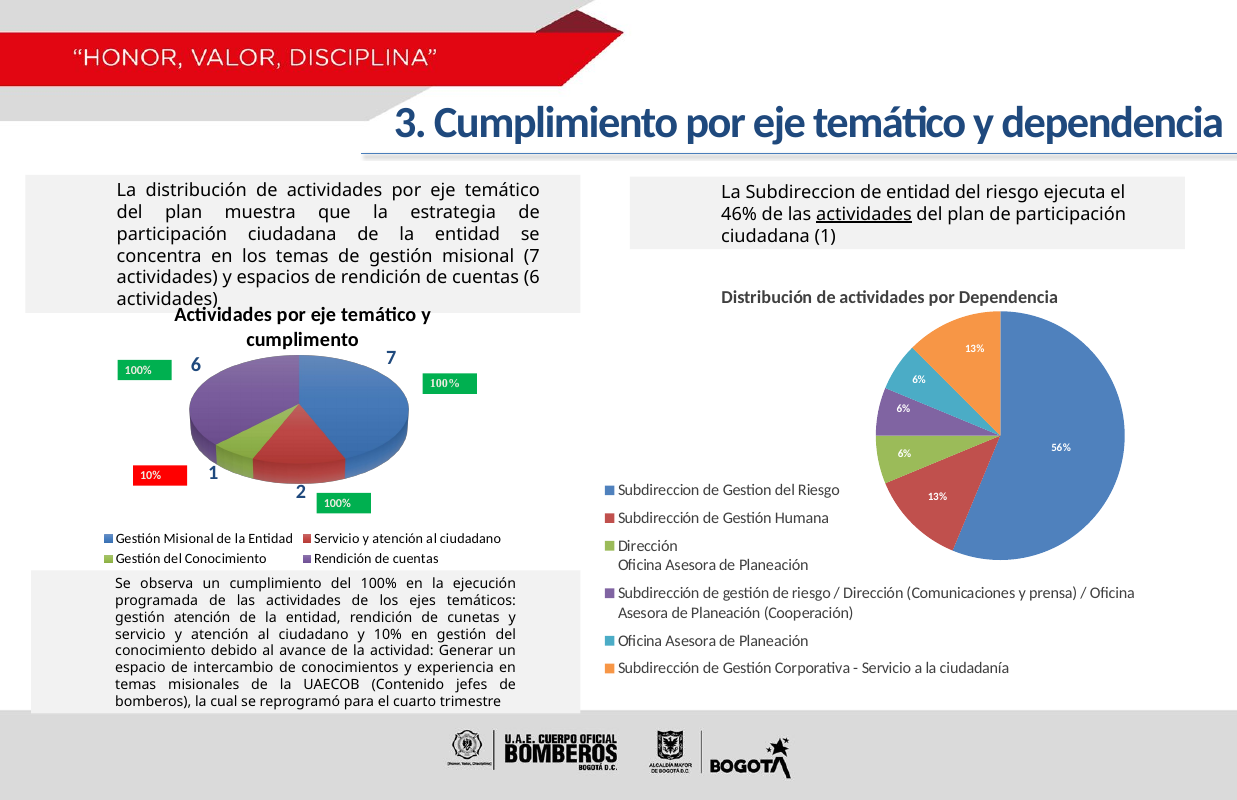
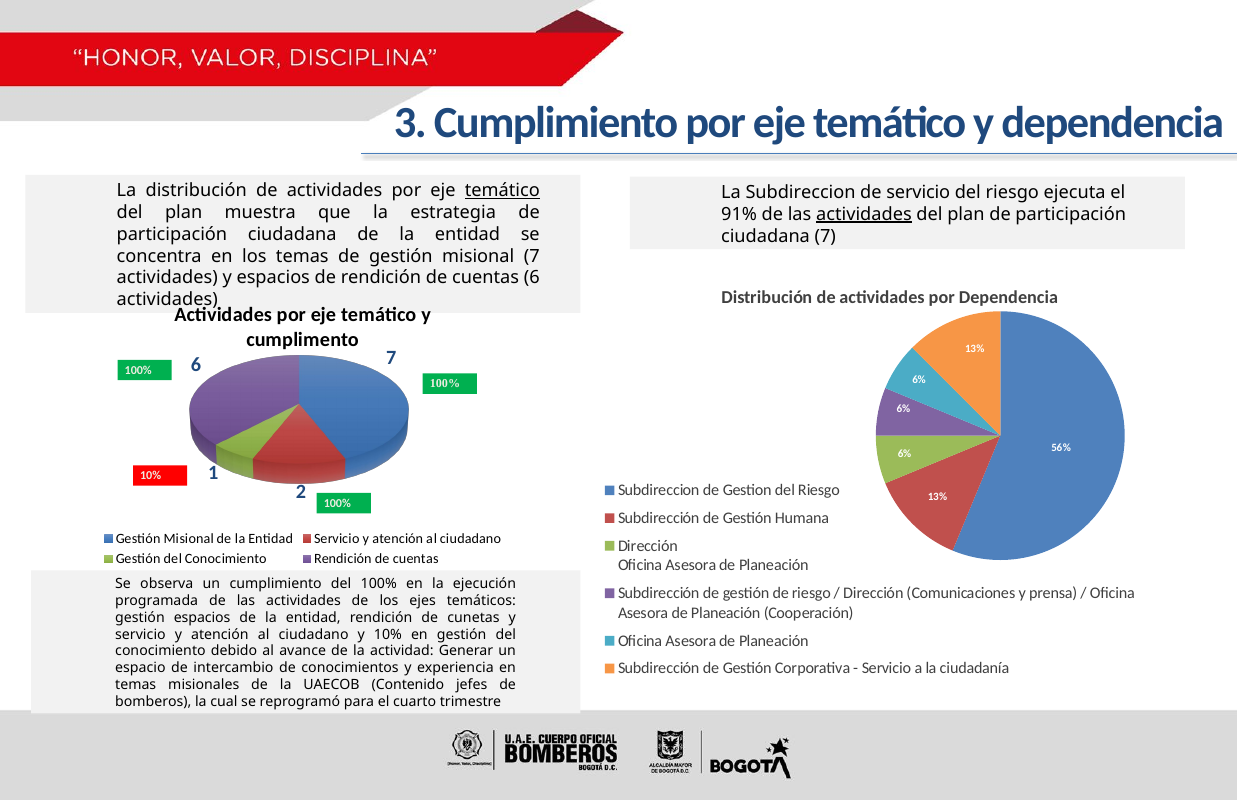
temático underline: none -> present (502, 191)
de entidad: entidad -> servicio (918, 193)
46%: 46% -> 91% (739, 214)
ciudadana 1: 1 -> 7 (825, 236)
gestión atención: atención -> espacios (202, 618)
